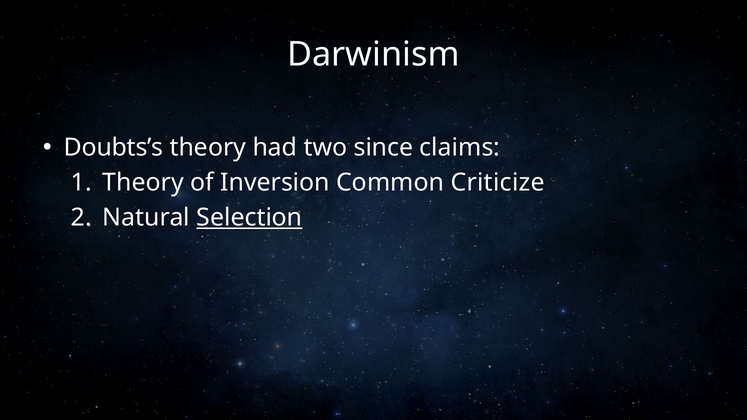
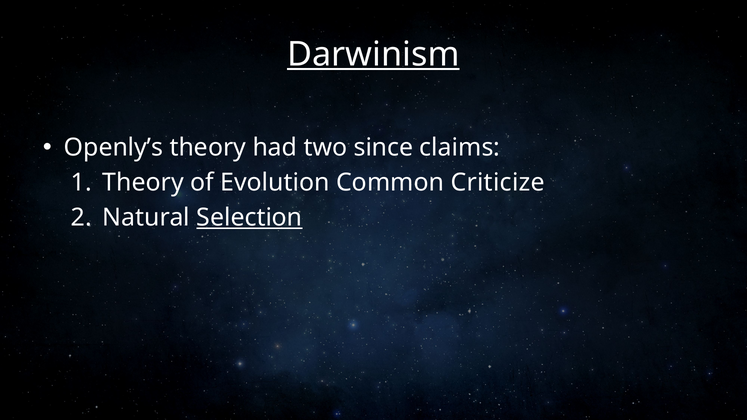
Darwinism underline: none -> present (373, 54)
Doubts’s: Doubts’s -> Openly’s (114, 148)
Inversion: Inversion -> Evolution (275, 183)
